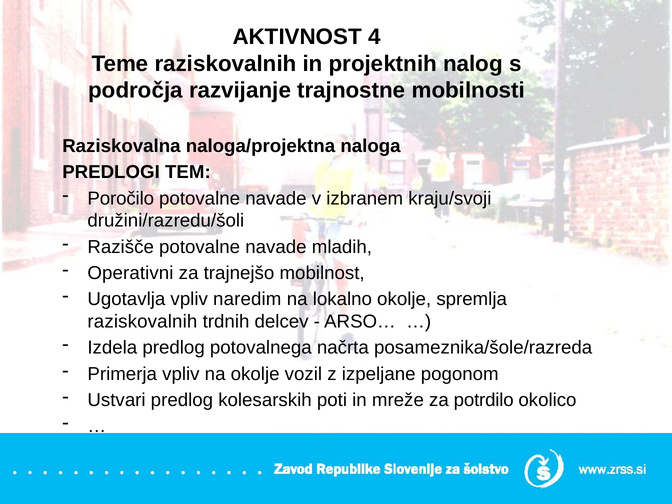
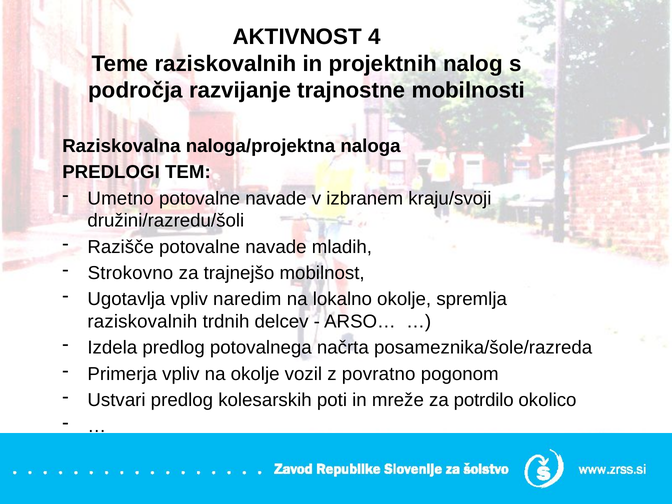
Poročilo: Poročilo -> Umetno (121, 198)
Operativni: Operativni -> Strokovno (130, 273)
izpeljane: izpeljane -> povratno (379, 374)
